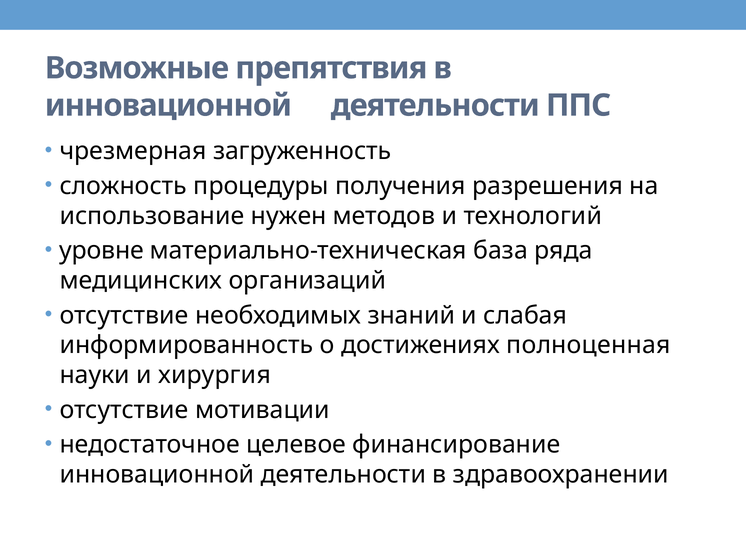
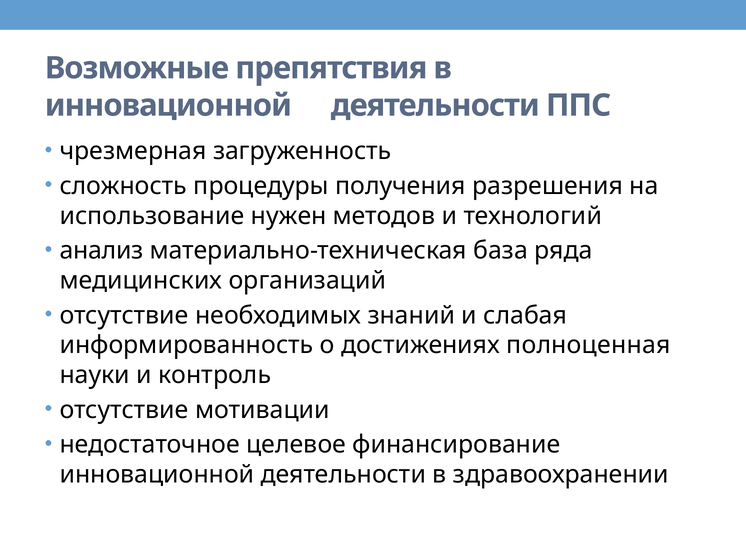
уровне: уровне -> анализ (102, 250)
хирургия: хирургия -> контроль (215, 375)
